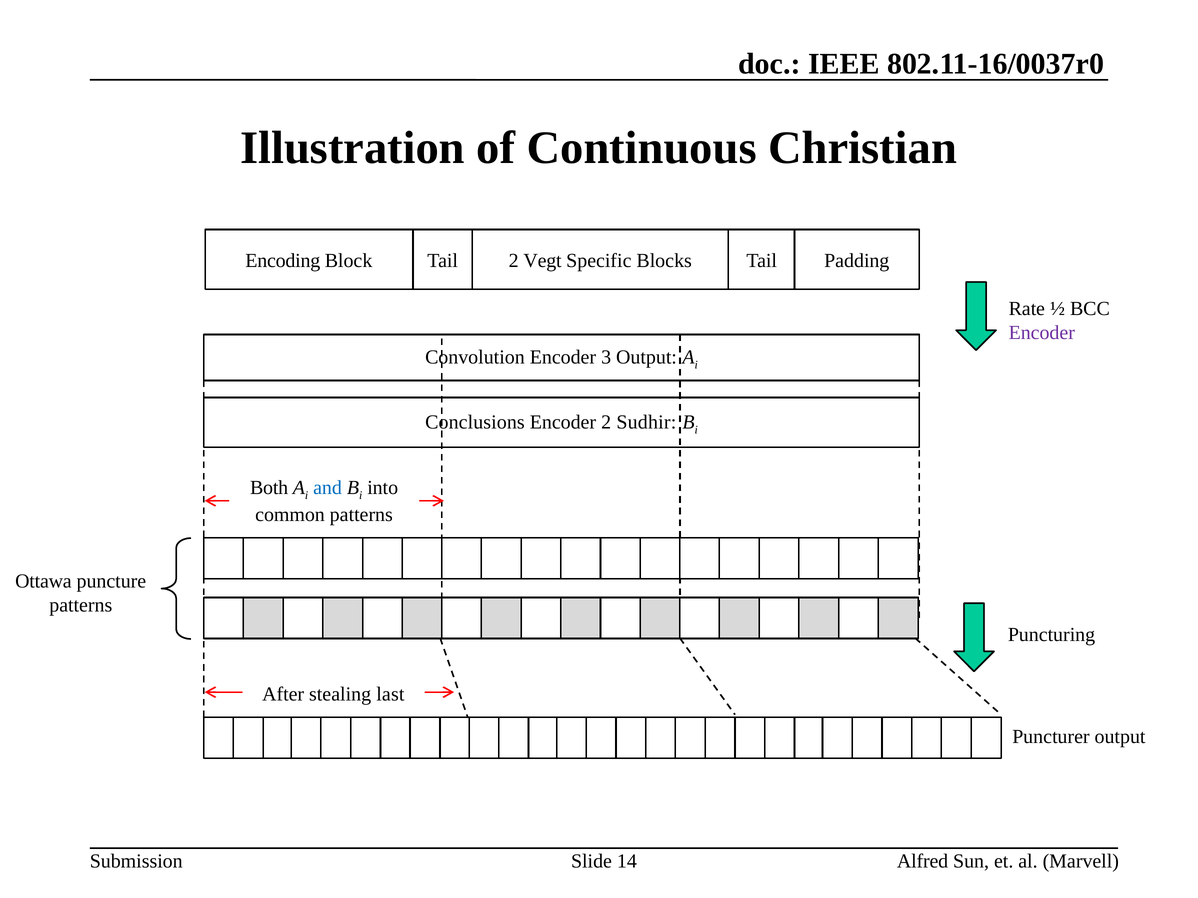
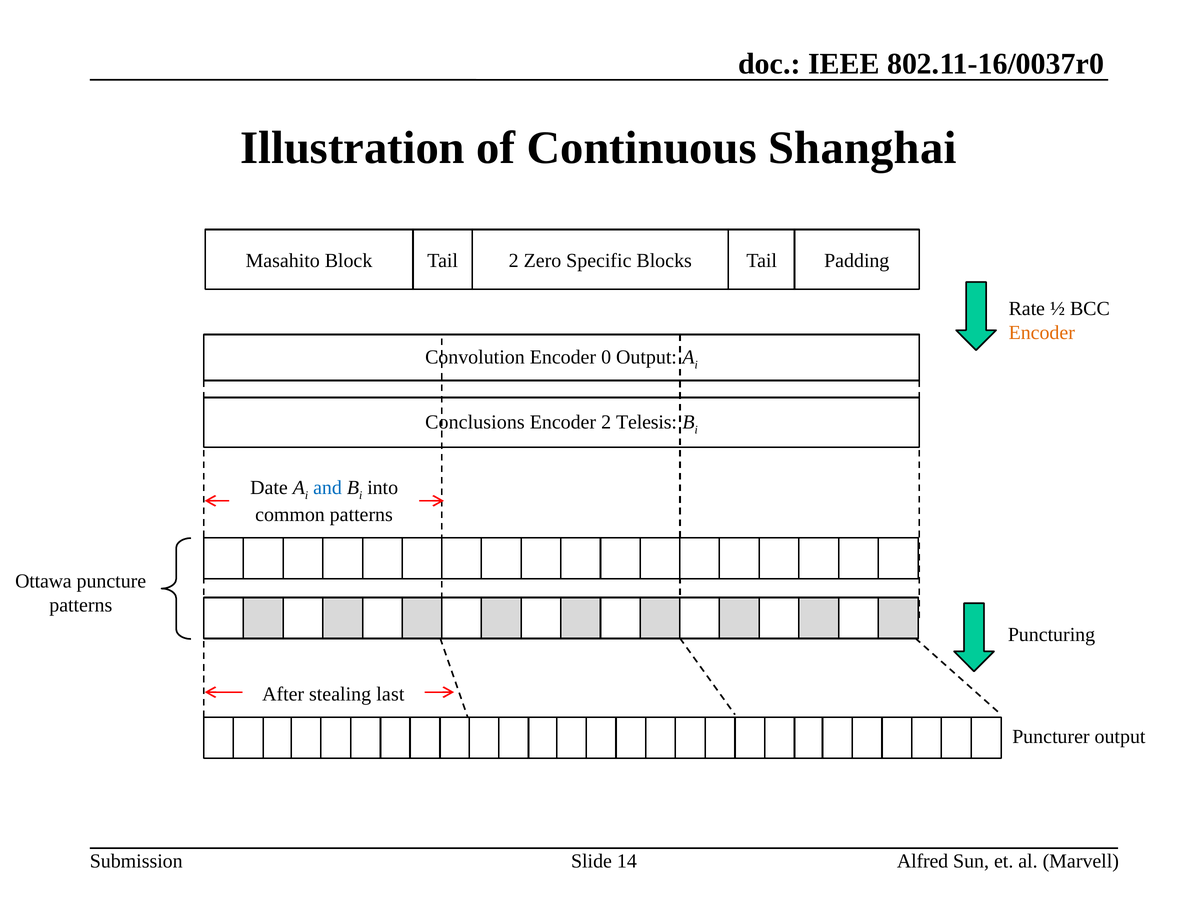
Christian: Christian -> Shanghai (862, 148)
Encoding: Encoding -> Masahito (283, 261)
Vegt: Vegt -> Zero (542, 261)
Encoder colour: purple -> orange (1042, 333)
3: 3 -> 0 (606, 357)
Sudhir: Sudhir -> Telesis (647, 422)
Both: Both -> Date (269, 488)
